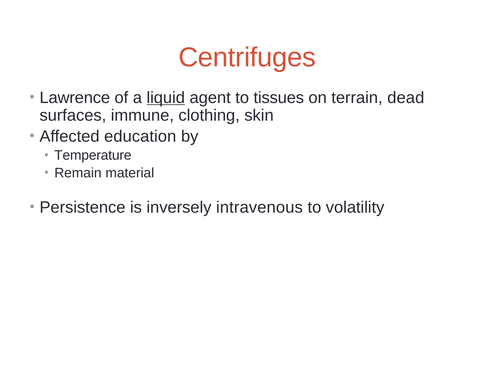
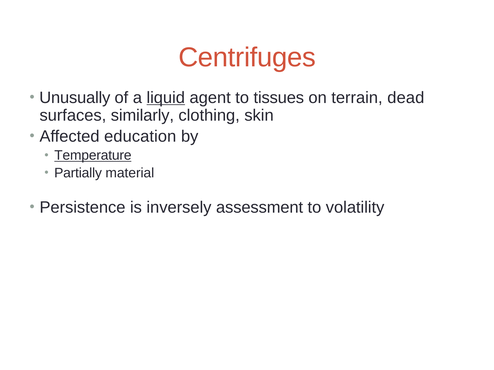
Lawrence: Lawrence -> Unusually (75, 98)
immune: immune -> similarly (142, 115)
Temperature underline: none -> present (93, 156)
Remain: Remain -> Partially (78, 173)
intravenous: intravenous -> assessment (260, 208)
